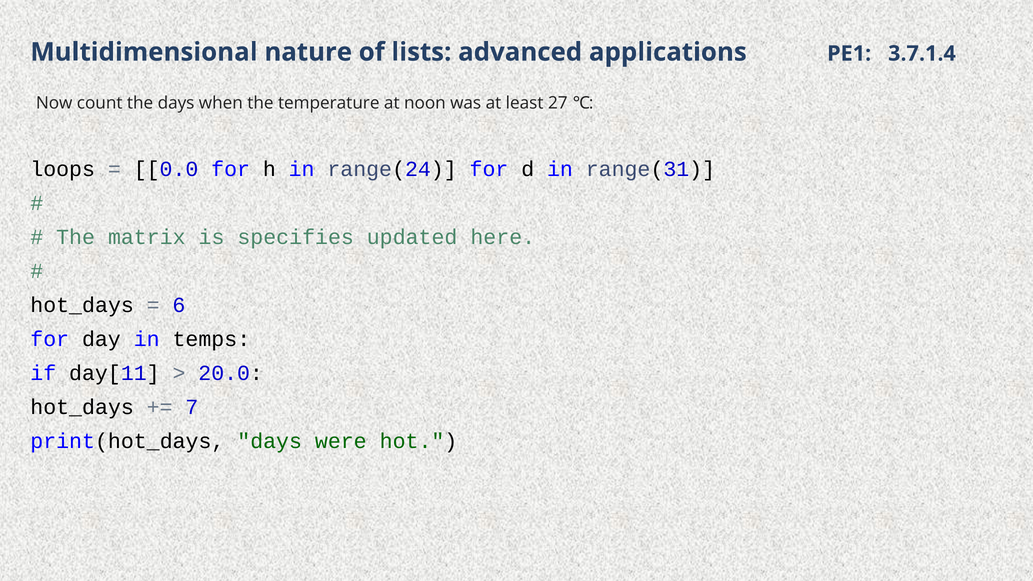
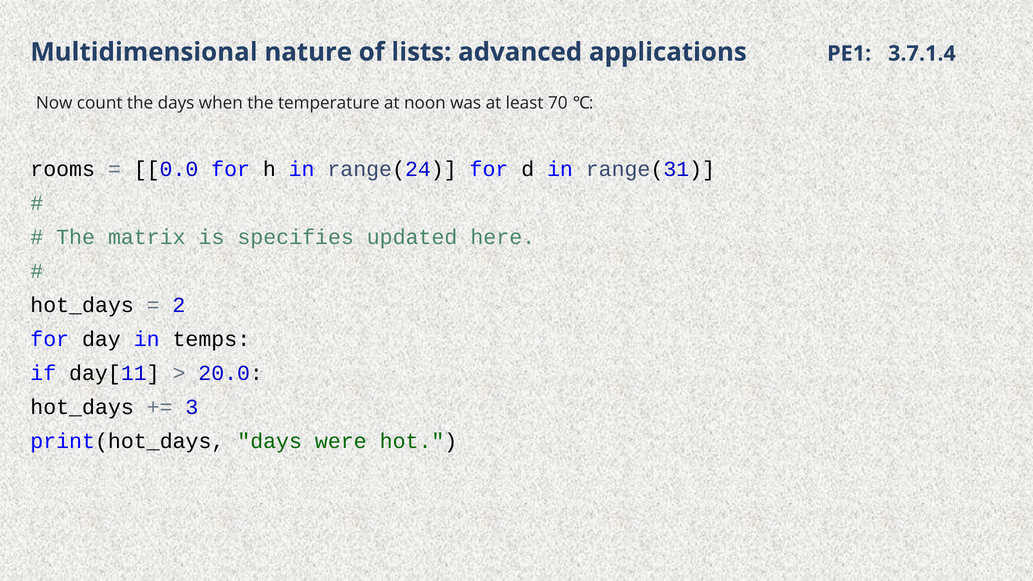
27: 27 -> 70 (558, 103)
loops: loops -> rooms (63, 169)
6: 6 -> 2 (179, 305)
7: 7 -> 3 (192, 407)
